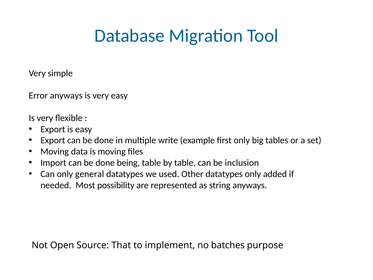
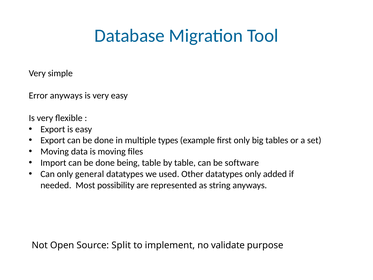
write: write -> types (168, 140)
inclusion: inclusion -> software (242, 163)
That: That -> Split (121, 245)
batches: batches -> validate (228, 245)
